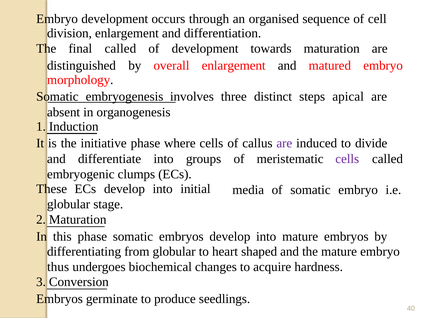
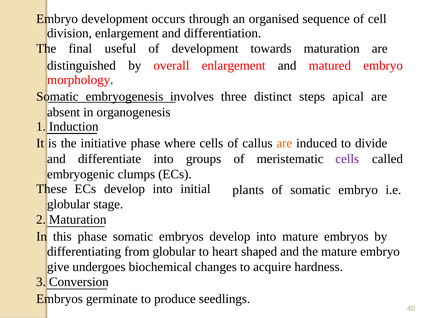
final called: called -> useful (120, 49)
are colour: purple -> orange (284, 144)
media: media -> plants (248, 190)
thus: thus -> give (58, 267)
